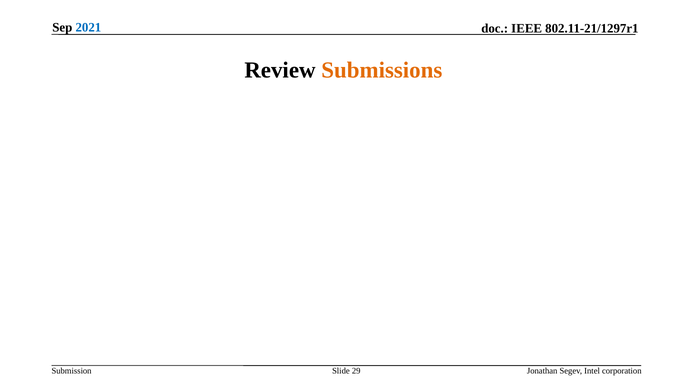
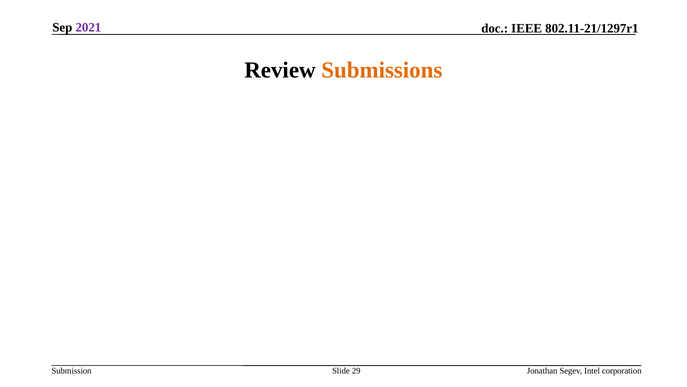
2021 colour: blue -> purple (88, 27)
